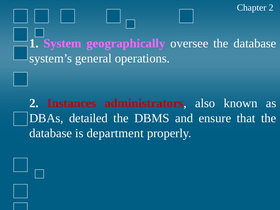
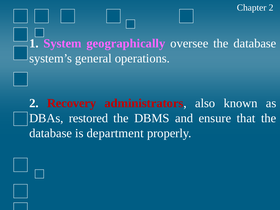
Instances: Instances -> Recovery (72, 103)
detailed: detailed -> restored (88, 118)
